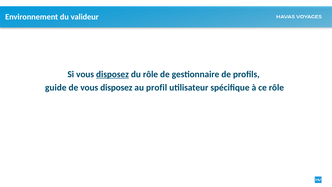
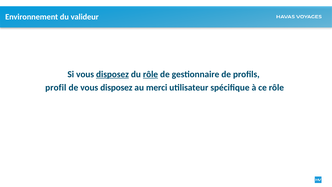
rôle underline: none -> present (150, 74)
guide: guide -> profil (56, 87)
profil: profil -> merci (157, 87)
